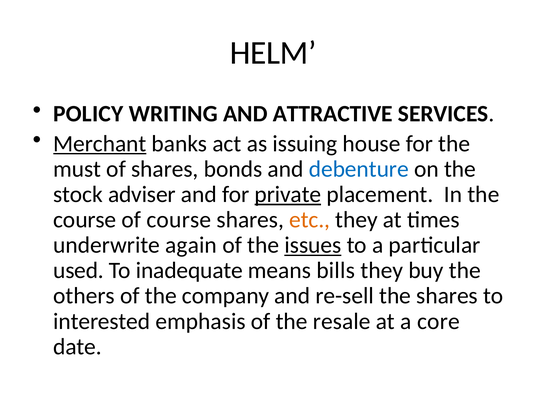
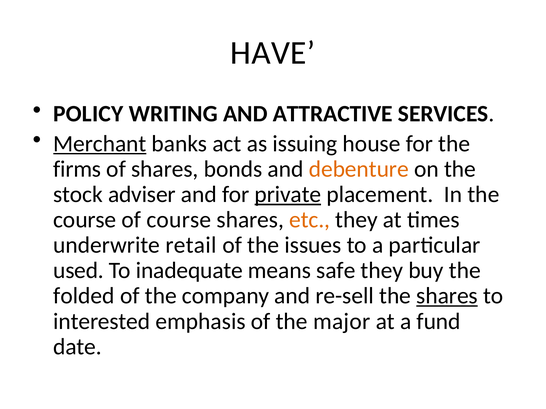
HELM: HELM -> HAVE (273, 53)
must: must -> firms (77, 169)
debenture colour: blue -> orange (359, 169)
again: again -> retail (191, 245)
issues underline: present -> none (313, 245)
bills: bills -> safe (336, 271)
others: others -> folded (84, 296)
shares underline: none -> present (447, 296)
resale: resale -> major (342, 322)
core: core -> fund (439, 322)
